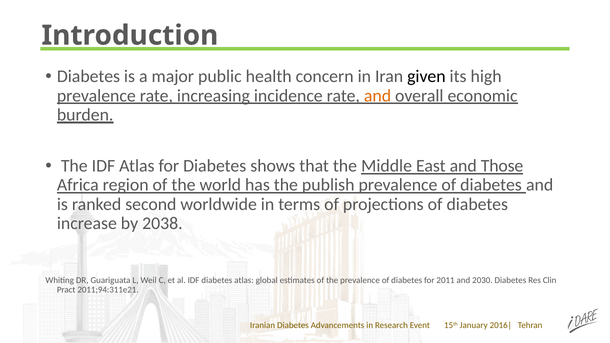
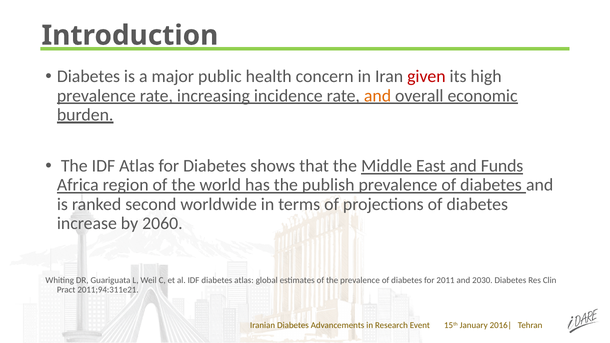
given colour: black -> red (426, 77)
Those: Those -> Funds (502, 166)
2038: 2038 -> 2060 (162, 224)
